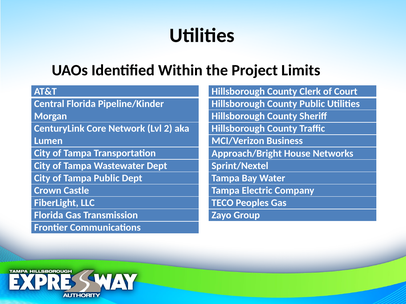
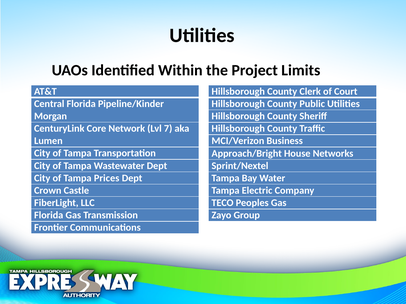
2: 2 -> 7 (168, 129)
Tampa Public: Public -> Prices (107, 178)
